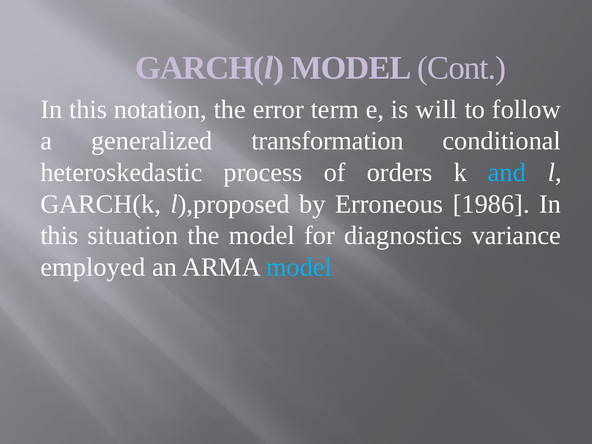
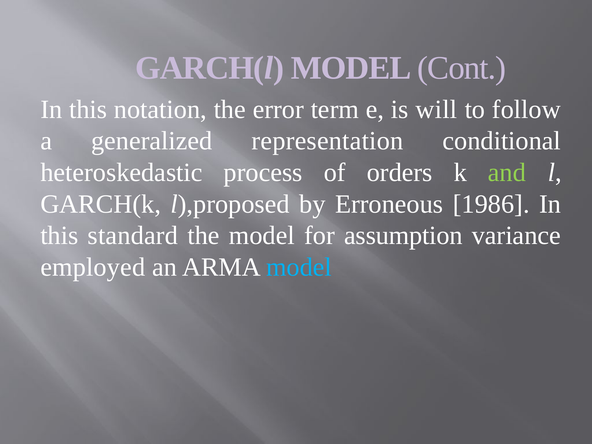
transformation: transformation -> representation (327, 141)
and colour: light blue -> light green (507, 172)
situation: situation -> standard (133, 236)
diagnostics: diagnostics -> assumption (403, 236)
